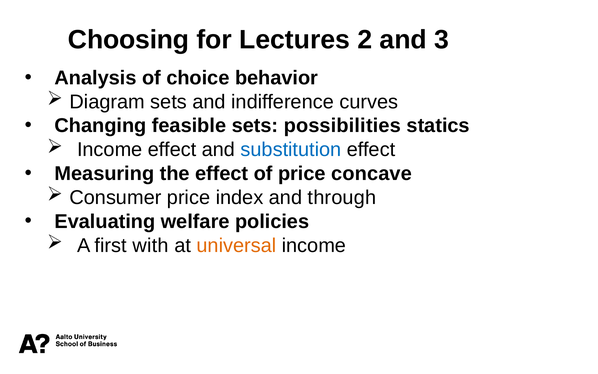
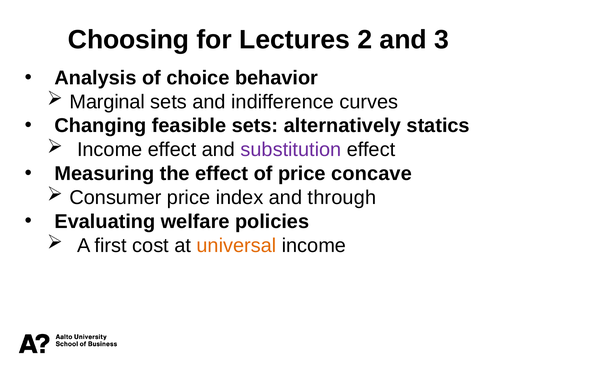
Diagram: Diagram -> Marginal (107, 102)
possibilities: possibilities -> alternatively (342, 126)
substitution colour: blue -> purple (291, 150)
with: with -> cost (151, 245)
